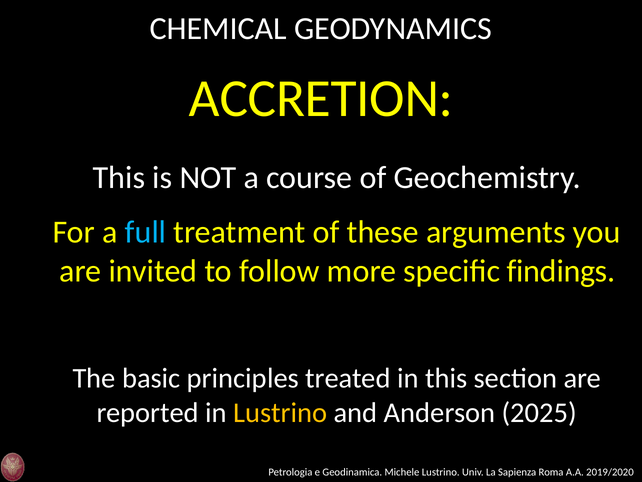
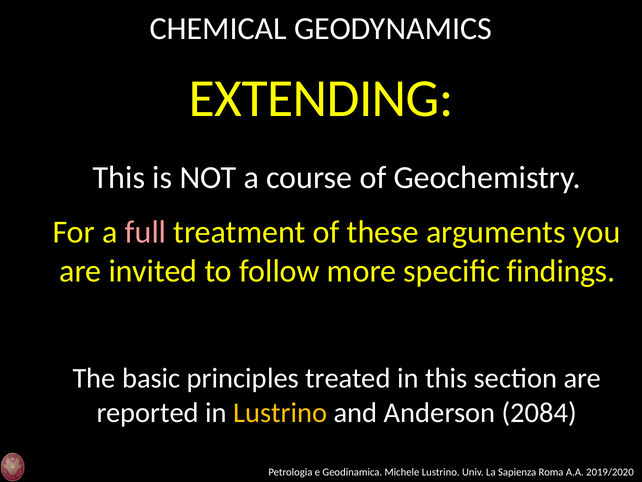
ACCRETION: ACCRETION -> EXTENDING (321, 99)
full colour: light blue -> pink (146, 232)
2025: 2025 -> 2084 (539, 412)
